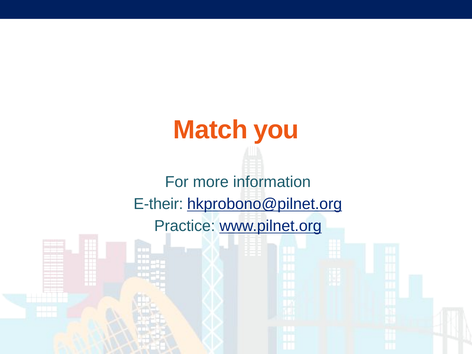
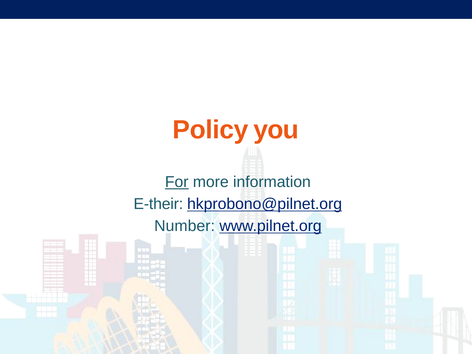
Match: Match -> Policy (210, 130)
For underline: none -> present (177, 182)
Practice: Practice -> Number (185, 226)
